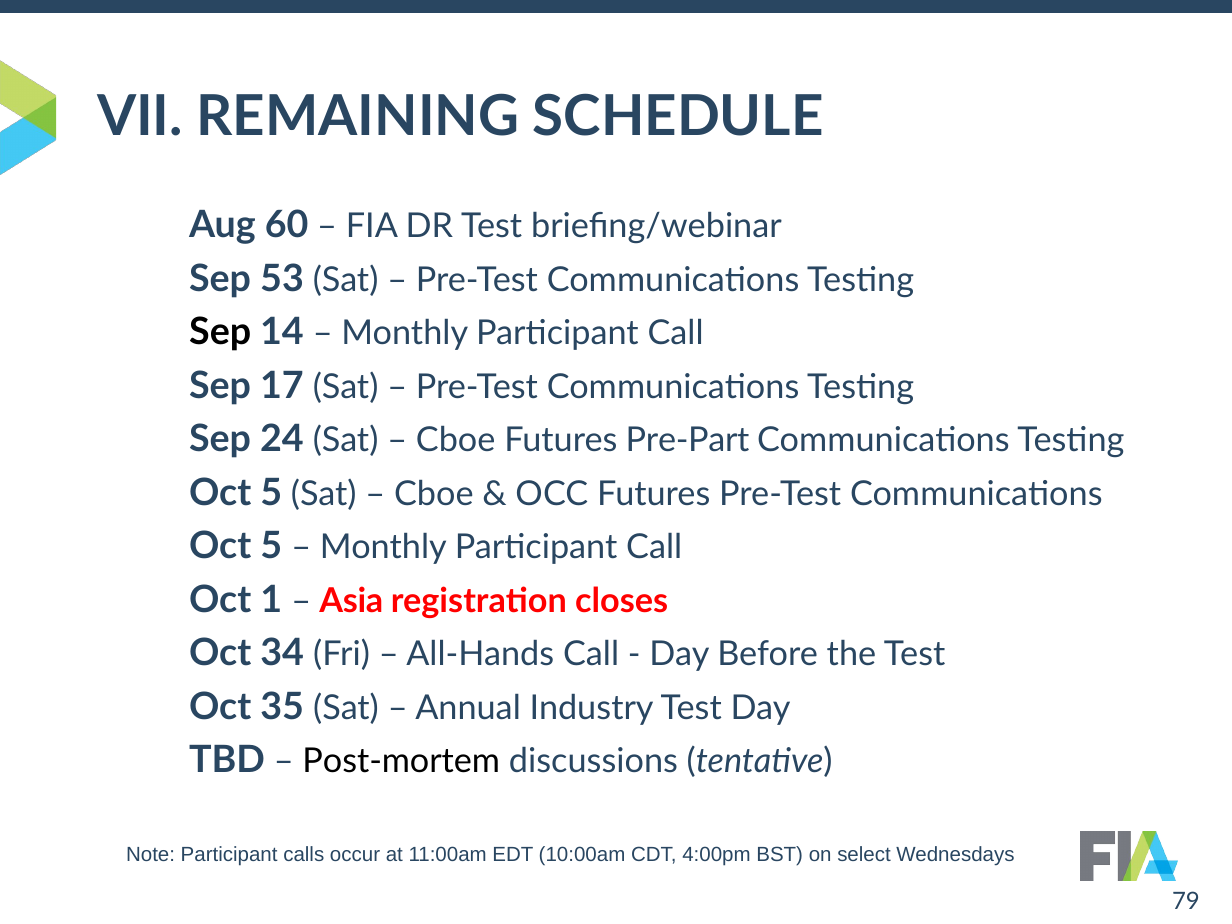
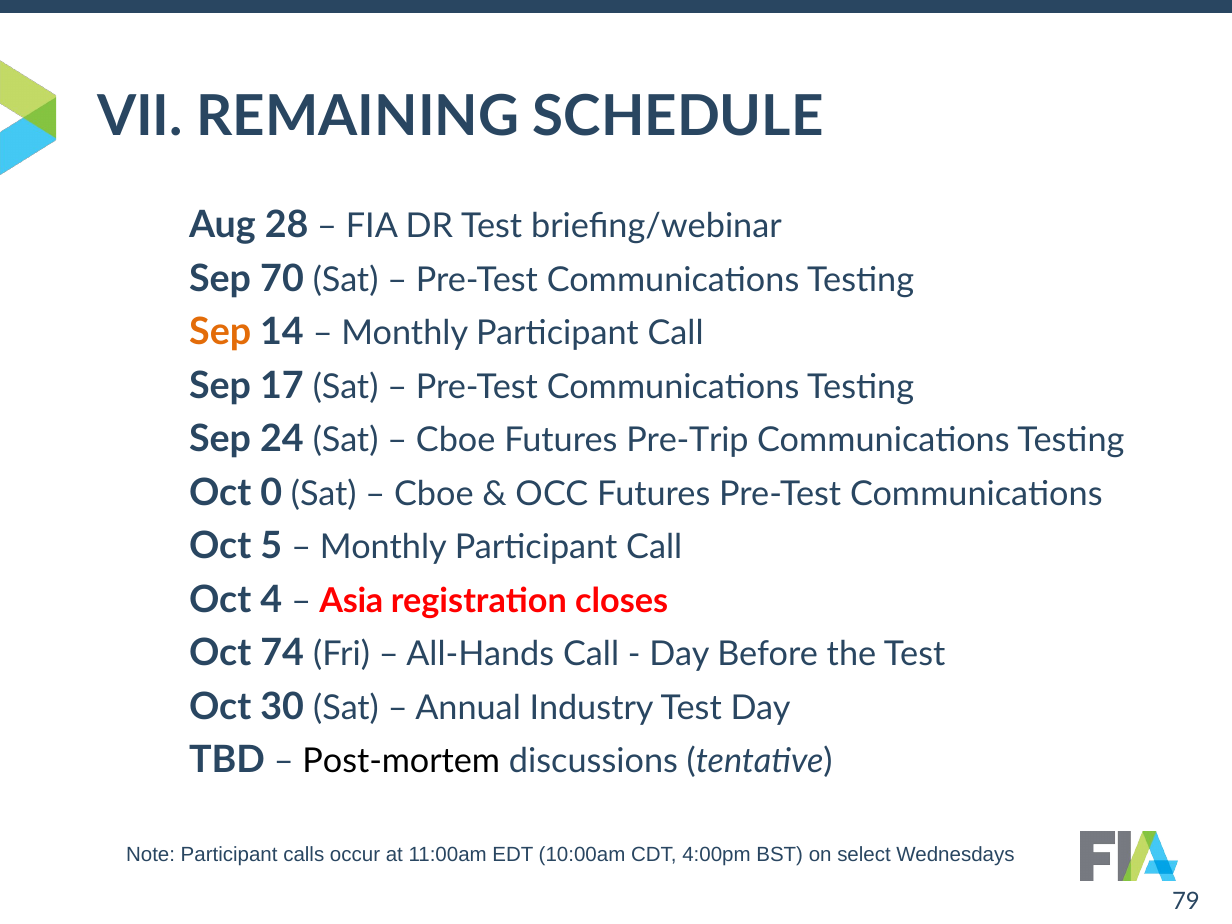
60: 60 -> 28 (287, 225)
53: 53 -> 70 (282, 279)
Sep colour: black -> orange (220, 332)
Pre-Part: Pre-Part -> Pre-Trip (687, 440)
5: 5 -> 0 (271, 493)
1: 1 -> 4 (271, 600)
34: 34 -> 74 (282, 653)
35: 35 -> 30 (282, 707)
